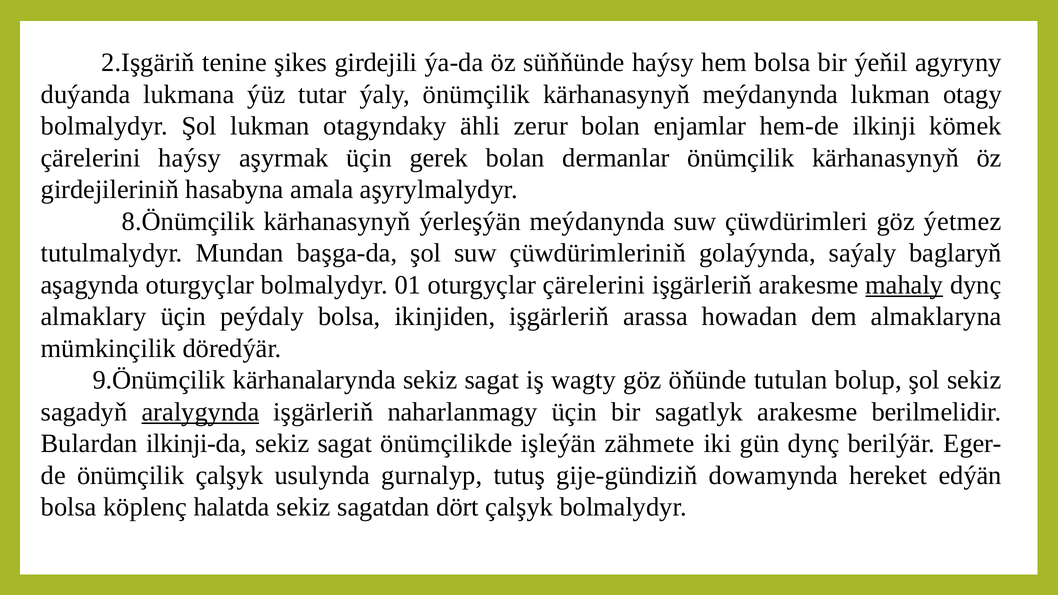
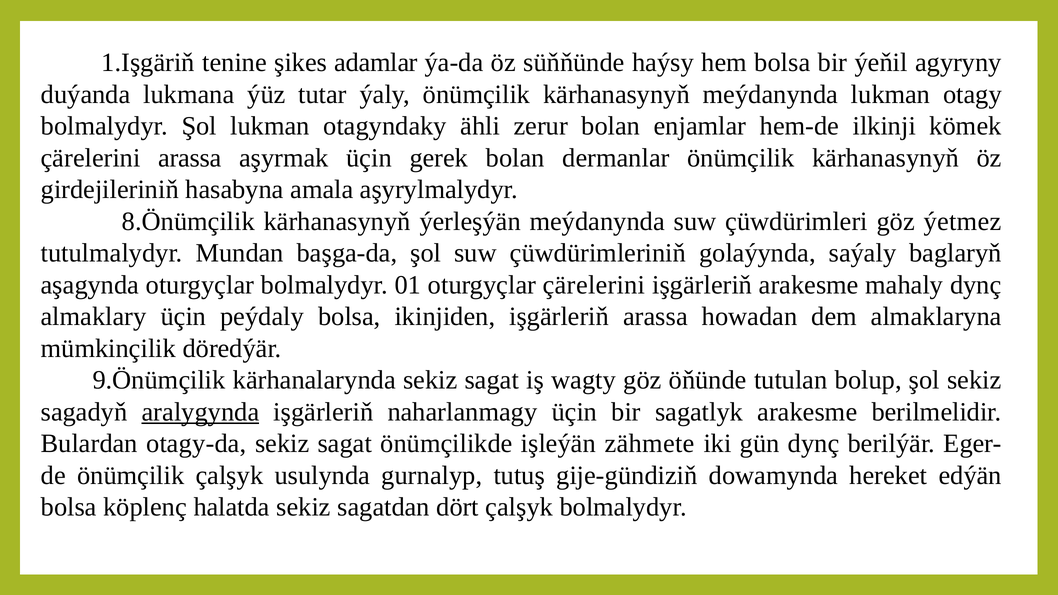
2.Işgäriň: 2.Işgäriň -> 1.Işgäriň (148, 63)
girdejili: girdejili -> adamlar (376, 63)
çärelerini haýsy: haýsy -> arassa (190, 158)
mahaly underline: present -> none (904, 285)
ilkinji-da: ilkinji-da -> otagy-da (196, 444)
